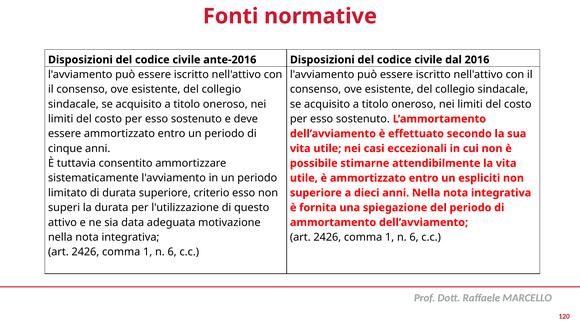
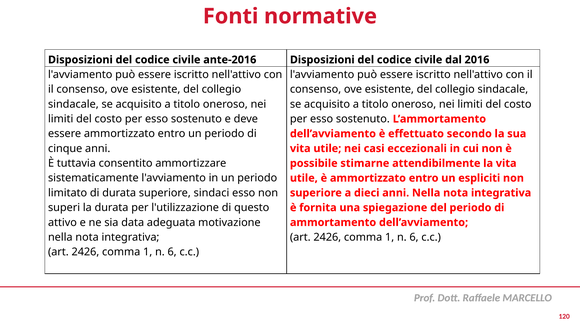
criterio: criterio -> sindaci (211, 193)
